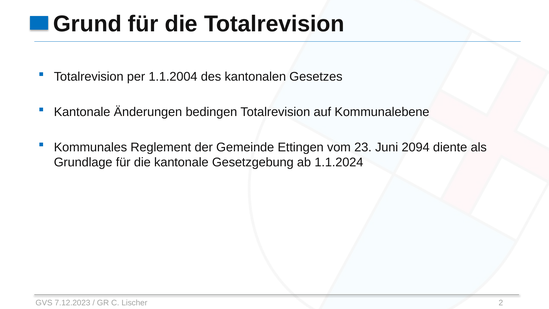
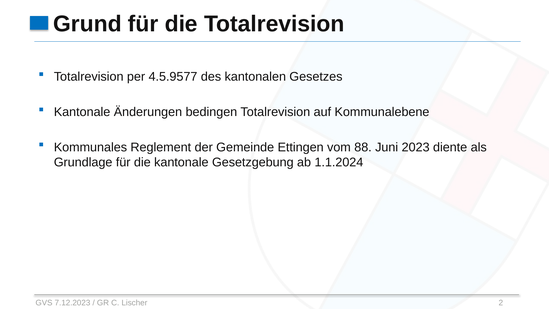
1.1.2004: 1.1.2004 -> 4.5.9577 (173, 77)
23: 23 -> 88 (363, 147)
2094: 2094 -> 2023 (416, 147)
